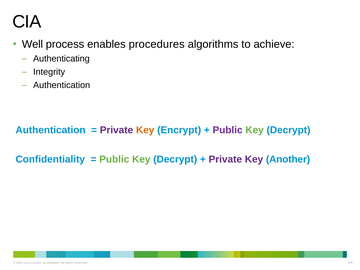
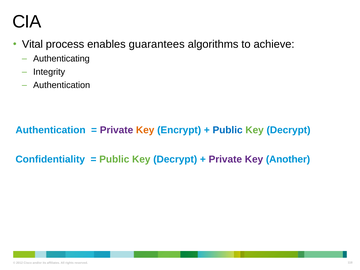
Well: Well -> Vital (32, 44)
procedures: procedures -> guarantees (157, 44)
Public colour: purple -> blue (228, 130)
